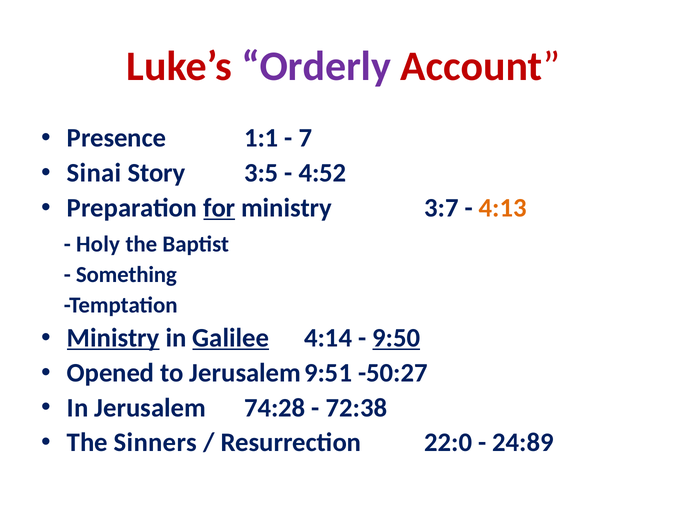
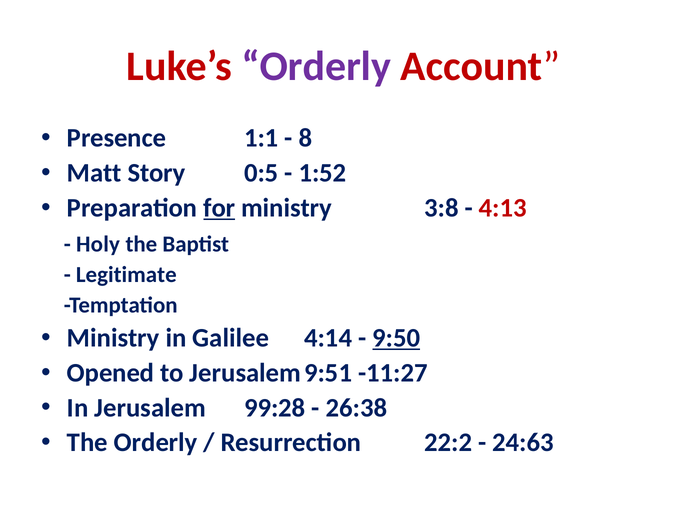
7: 7 -> 8 (305, 138)
Sinai: Sinai -> Matt (94, 173)
3:5: 3:5 -> 0:5 (261, 173)
4:52: 4:52 -> 1:52 (323, 173)
3:7: 3:7 -> 3:8 (442, 208)
4:13 colour: orange -> red (503, 208)
Something: Something -> Legitimate (126, 275)
Ministry underline: present -> none (113, 338)
Galilee underline: present -> none (231, 338)
-50:27: -50:27 -> -11:27 (393, 373)
74:28: 74:28 -> 99:28 (275, 408)
72:38: 72:38 -> 26:38 (356, 408)
The Sinners: Sinners -> Orderly (156, 443)
22:0: 22:0 -> 22:2 (448, 443)
24:89: 24:89 -> 24:63 (523, 443)
